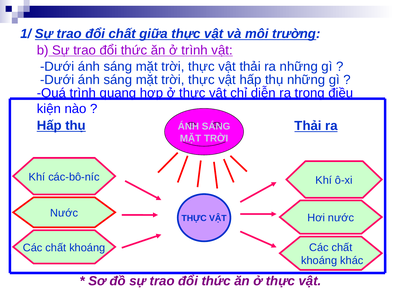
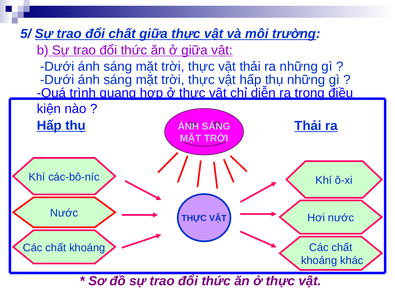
1/: 1/ -> 5/ (26, 34)
ở trình: trình -> giữa (195, 50)
